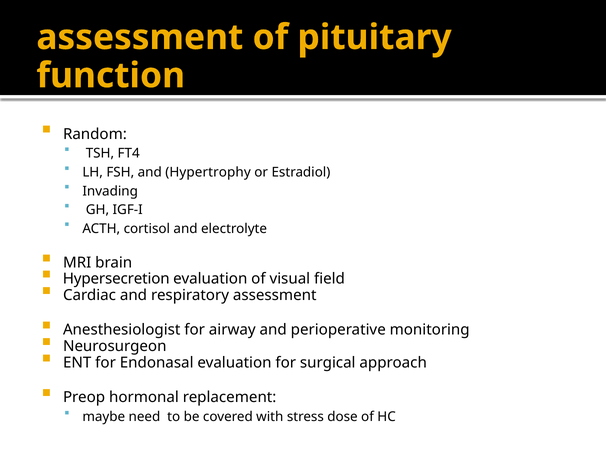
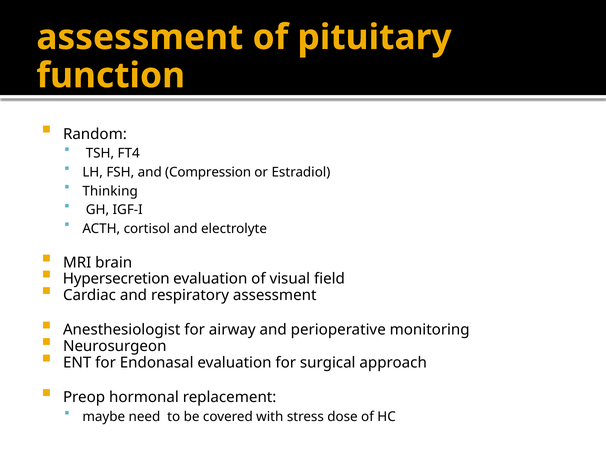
Hypertrophy: Hypertrophy -> Compression (208, 172)
Invading: Invading -> Thinking (110, 191)
